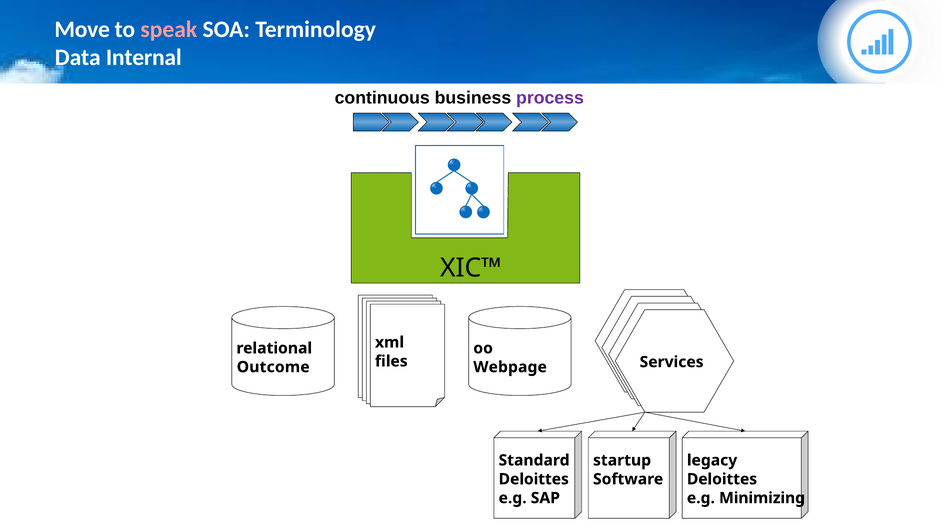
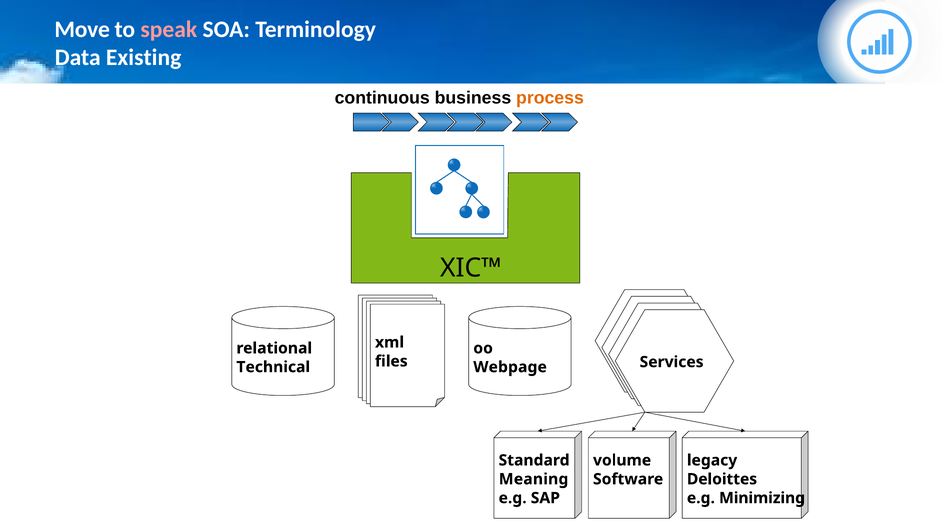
Internal: Internal -> Existing (144, 57)
process colour: purple -> orange (550, 98)
Outcome: Outcome -> Technical (273, 367)
startup: startup -> volume (622, 460)
Deloittes: Deloittes -> Meaning (534, 479)
